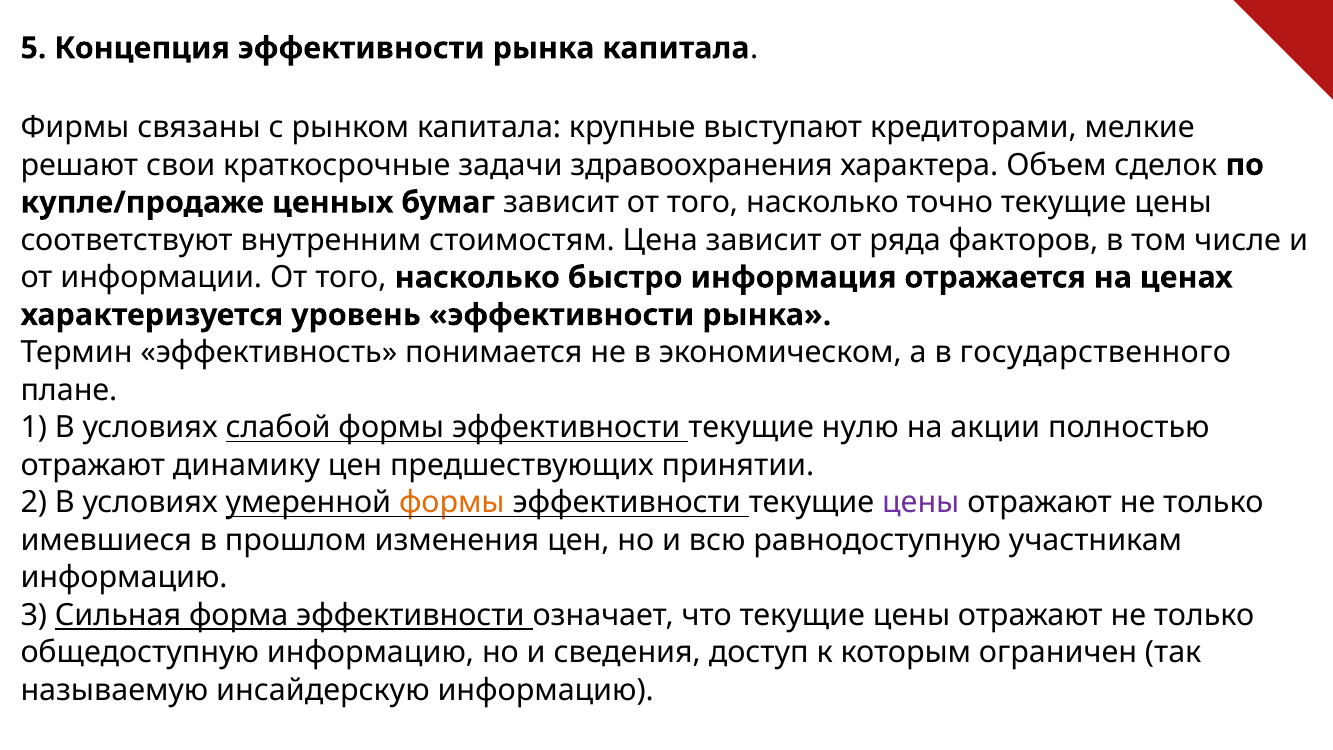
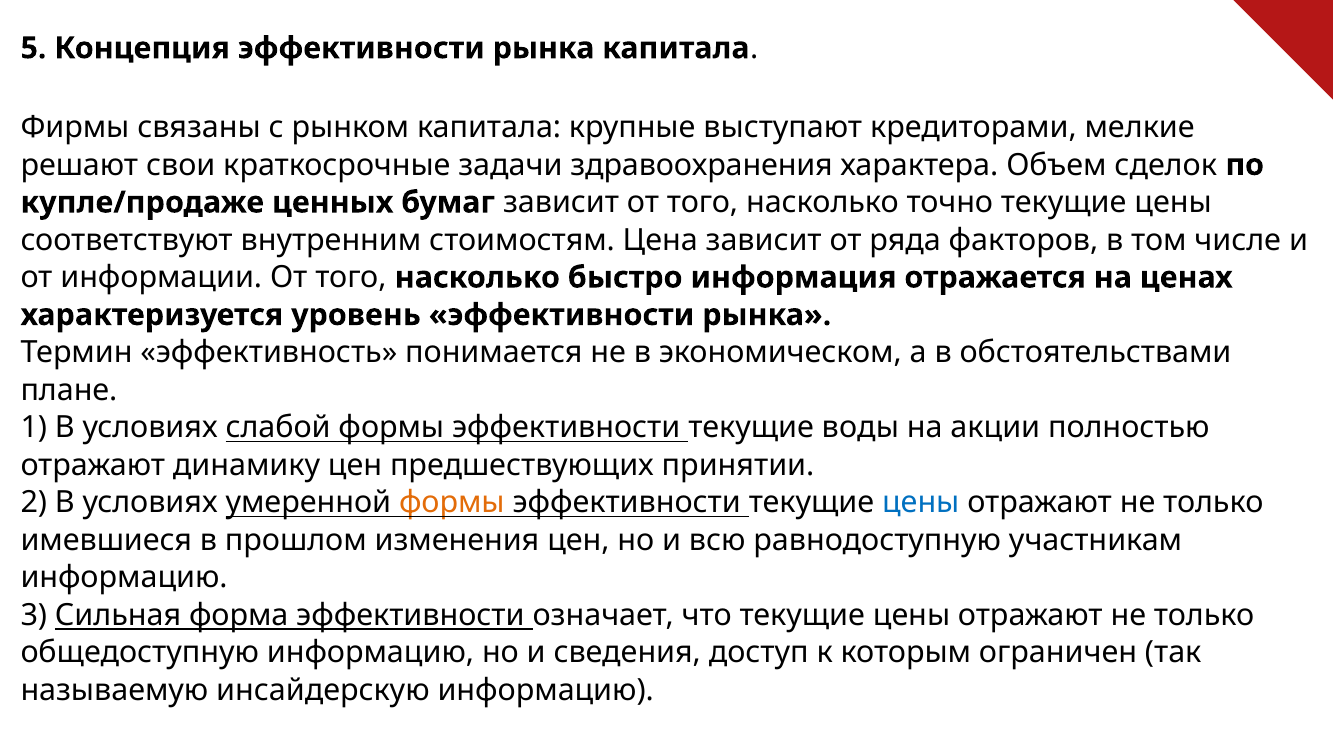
государственного: государственного -> обстоятельствами (1096, 352)
нулю: нулю -> воды (860, 427)
цены colour: purple -> blue (921, 502)
